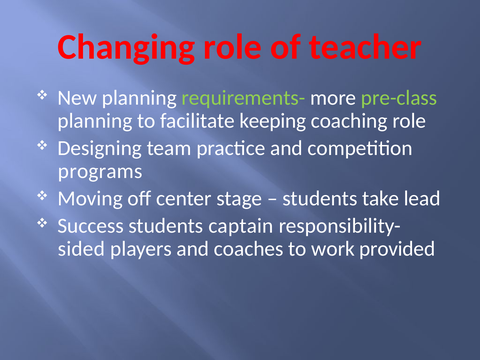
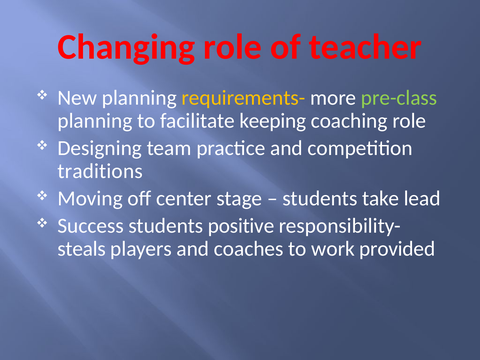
requirements- colour: light green -> yellow (243, 98)
programs: programs -> traditions (100, 171)
captain: captain -> positive (241, 226)
sided: sided -> steals (82, 249)
